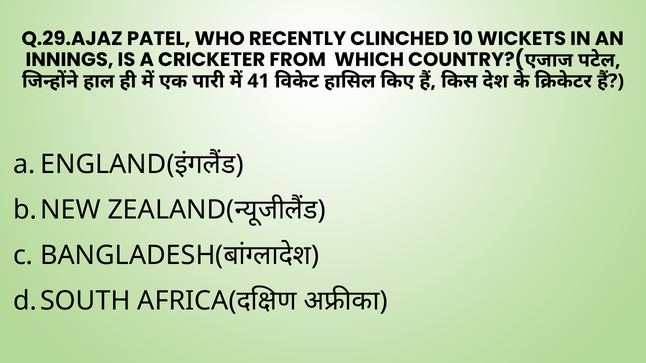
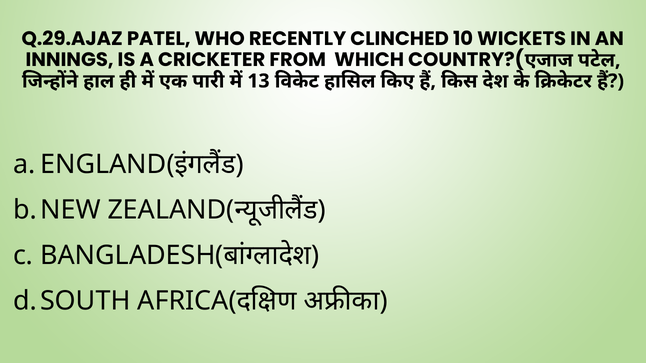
41: 41 -> 13 (258, 81)
